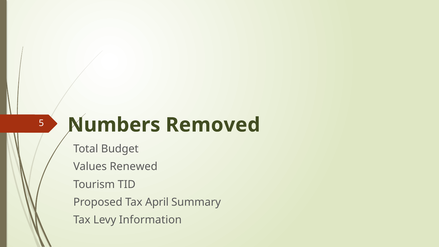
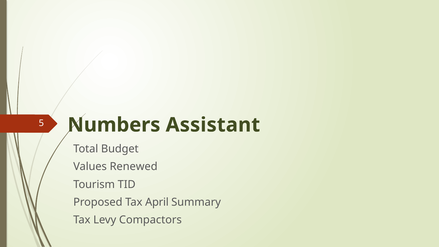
Removed: Removed -> Assistant (213, 125)
Information: Information -> Compactors (150, 220)
